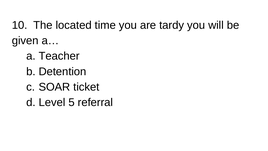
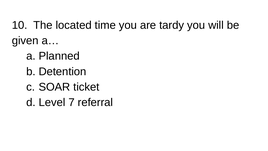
Teacher: Teacher -> Planned (59, 56)
5: 5 -> 7 (72, 102)
